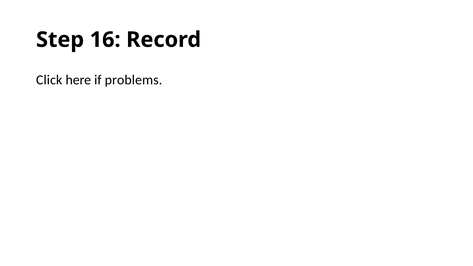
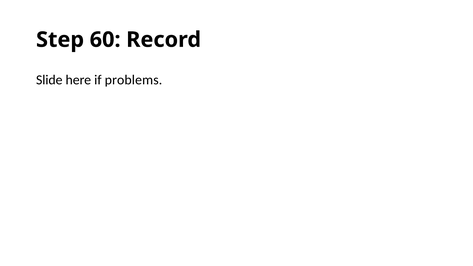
16: 16 -> 60 (105, 40)
Click: Click -> Slide (49, 80)
